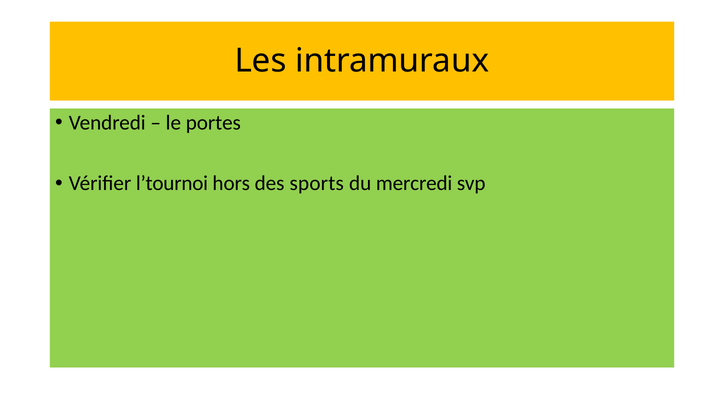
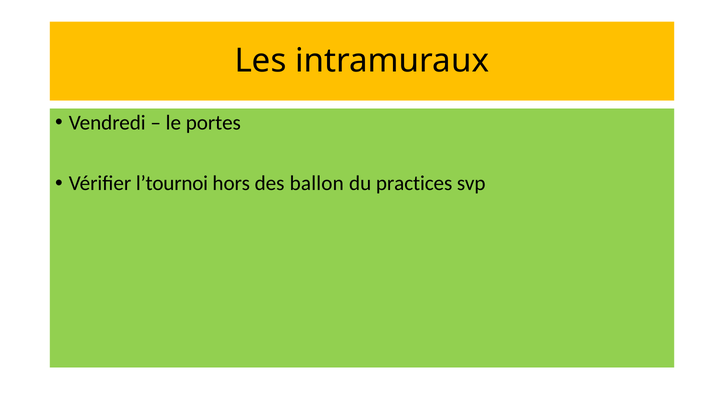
sports: sports -> ballon (317, 183)
mercredi: mercredi -> practices (414, 183)
